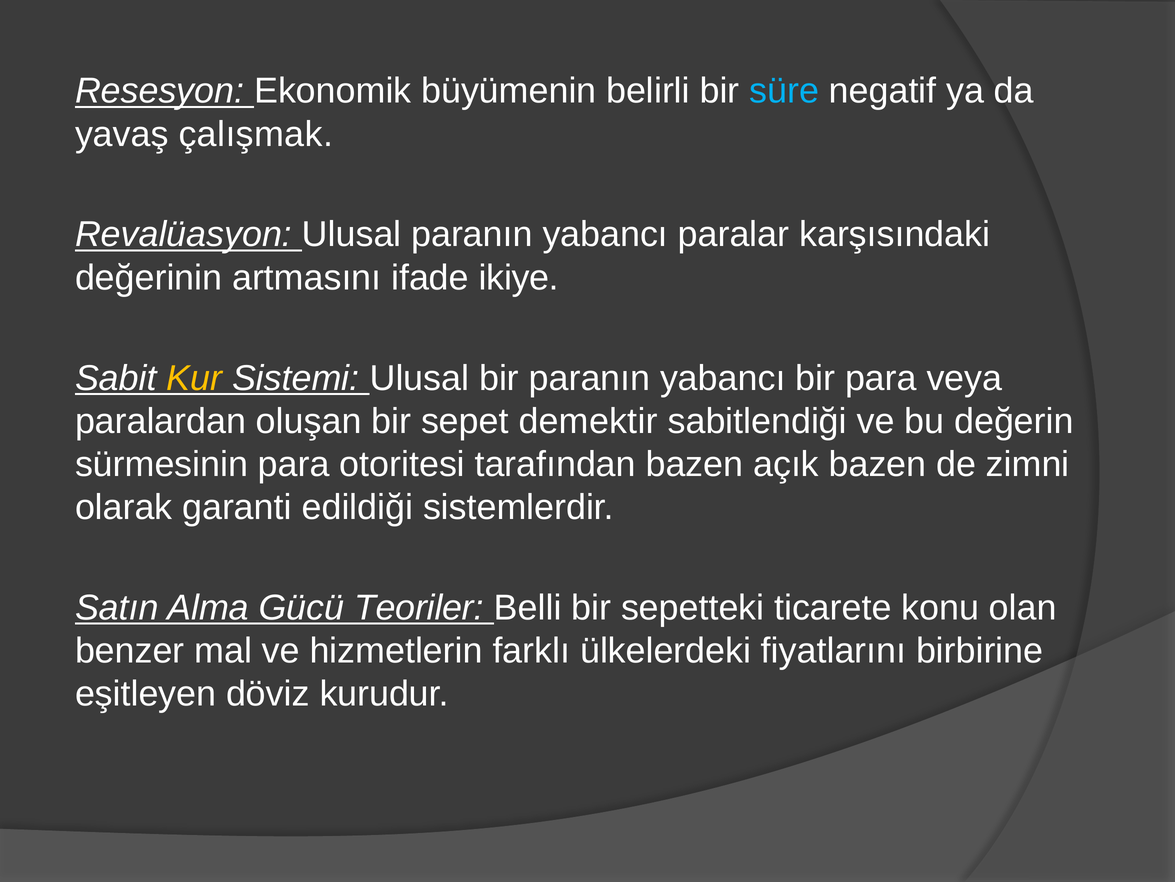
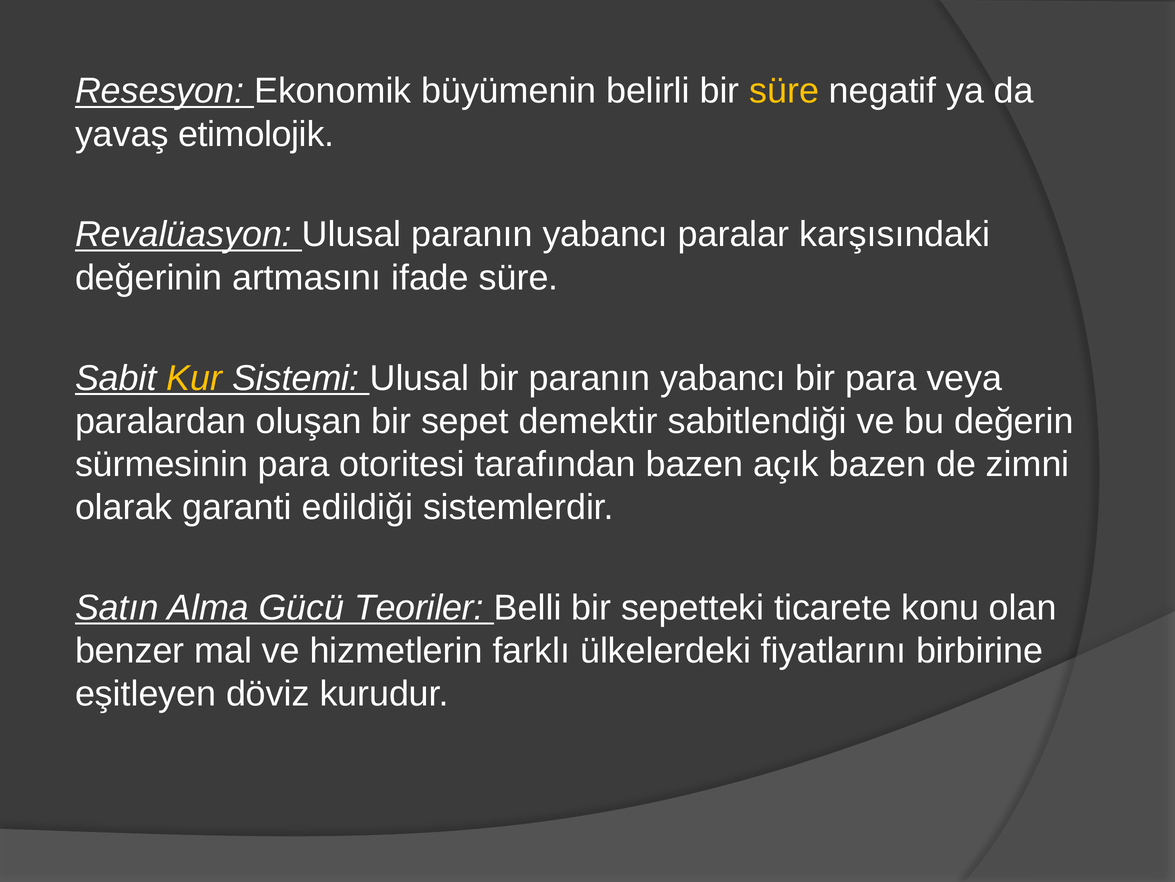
süre colour: light blue -> yellow (784, 91)
çalışmak: çalışmak -> etimolojik (256, 134)
ifade ikiye: ikiye -> süre (519, 277)
